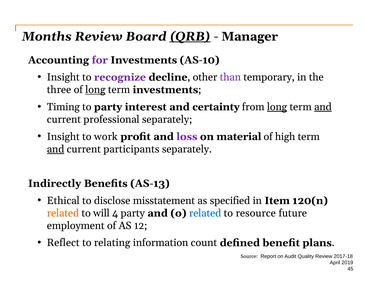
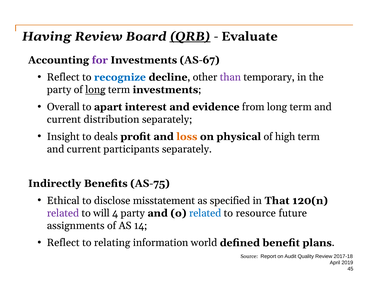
Months: Months -> Having (47, 37)
Manager: Manager -> Evaluate (250, 37)
AS-10: AS-10 -> AS-67 (200, 60)
Insight: Insight -> Reflect (63, 77)
recognize colour: purple -> blue (120, 77)
three: three -> party (59, 90)
Timing: Timing -> Overall (63, 107)
to party: party -> apart (108, 107)
certainty: certainty -> evidence (216, 107)
long underline: present -> none (277, 107)
and underline: present -> none (323, 107)
professional: professional -> distribution (111, 120)
work: work -> deals (106, 137)
loss colour: purple -> orange (187, 137)
material: material -> physical (239, 137)
and underline: present -> none (56, 149)
AS-13: AS-13 -> AS-75 (150, 184)
Item: Item -> That (277, 201)
related colour: orange -> purple (63, 213)
employment: employment -> assignments (76, 226)
12: 12 -> 14 (141, 226)
count: count -> world (204, 243)
